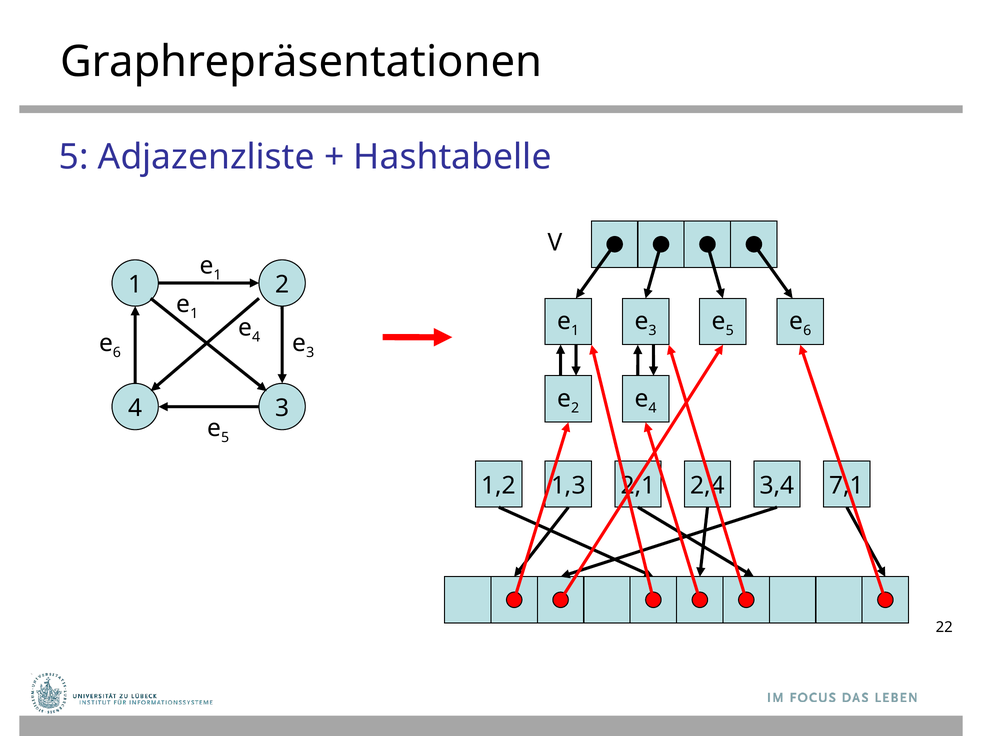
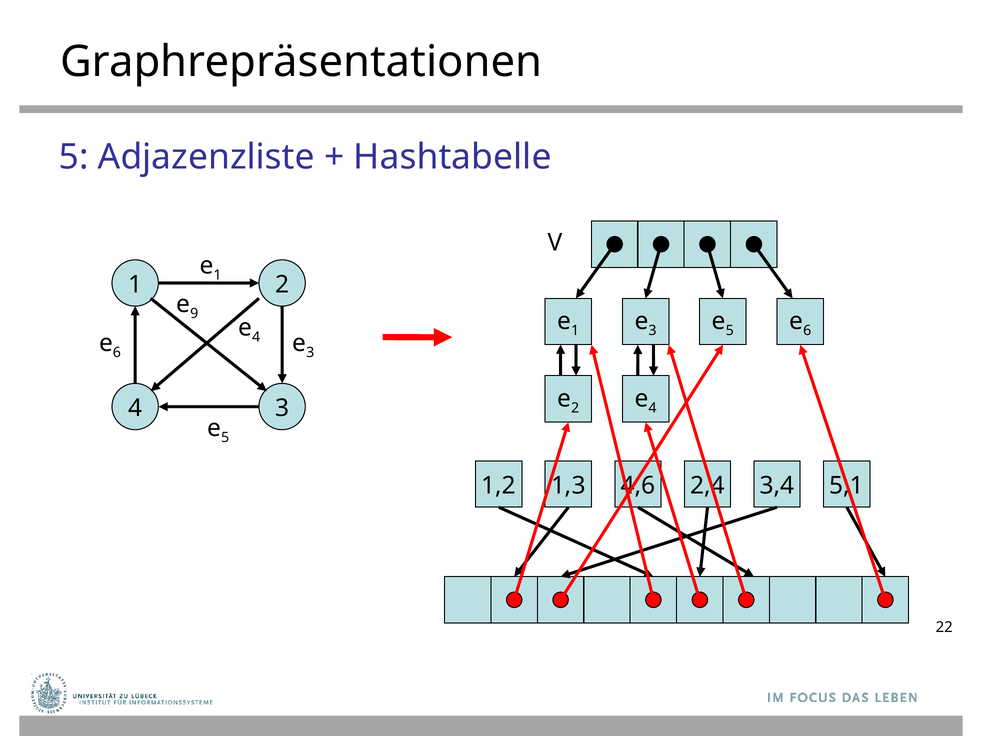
1: 1 -> 9 (194, 314)
2,1: 2,1 -> 4,6 (638, 486)
7,1: 7,1 -> 5,1 (847, 486)
